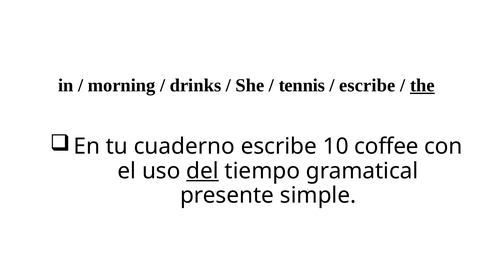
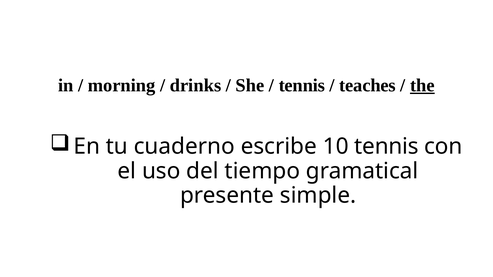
escribe: escribe -> teaches (367, 86)
10 coffee: coffee -> tennis (387, 147)
del underline: present -> none (203, 171)
